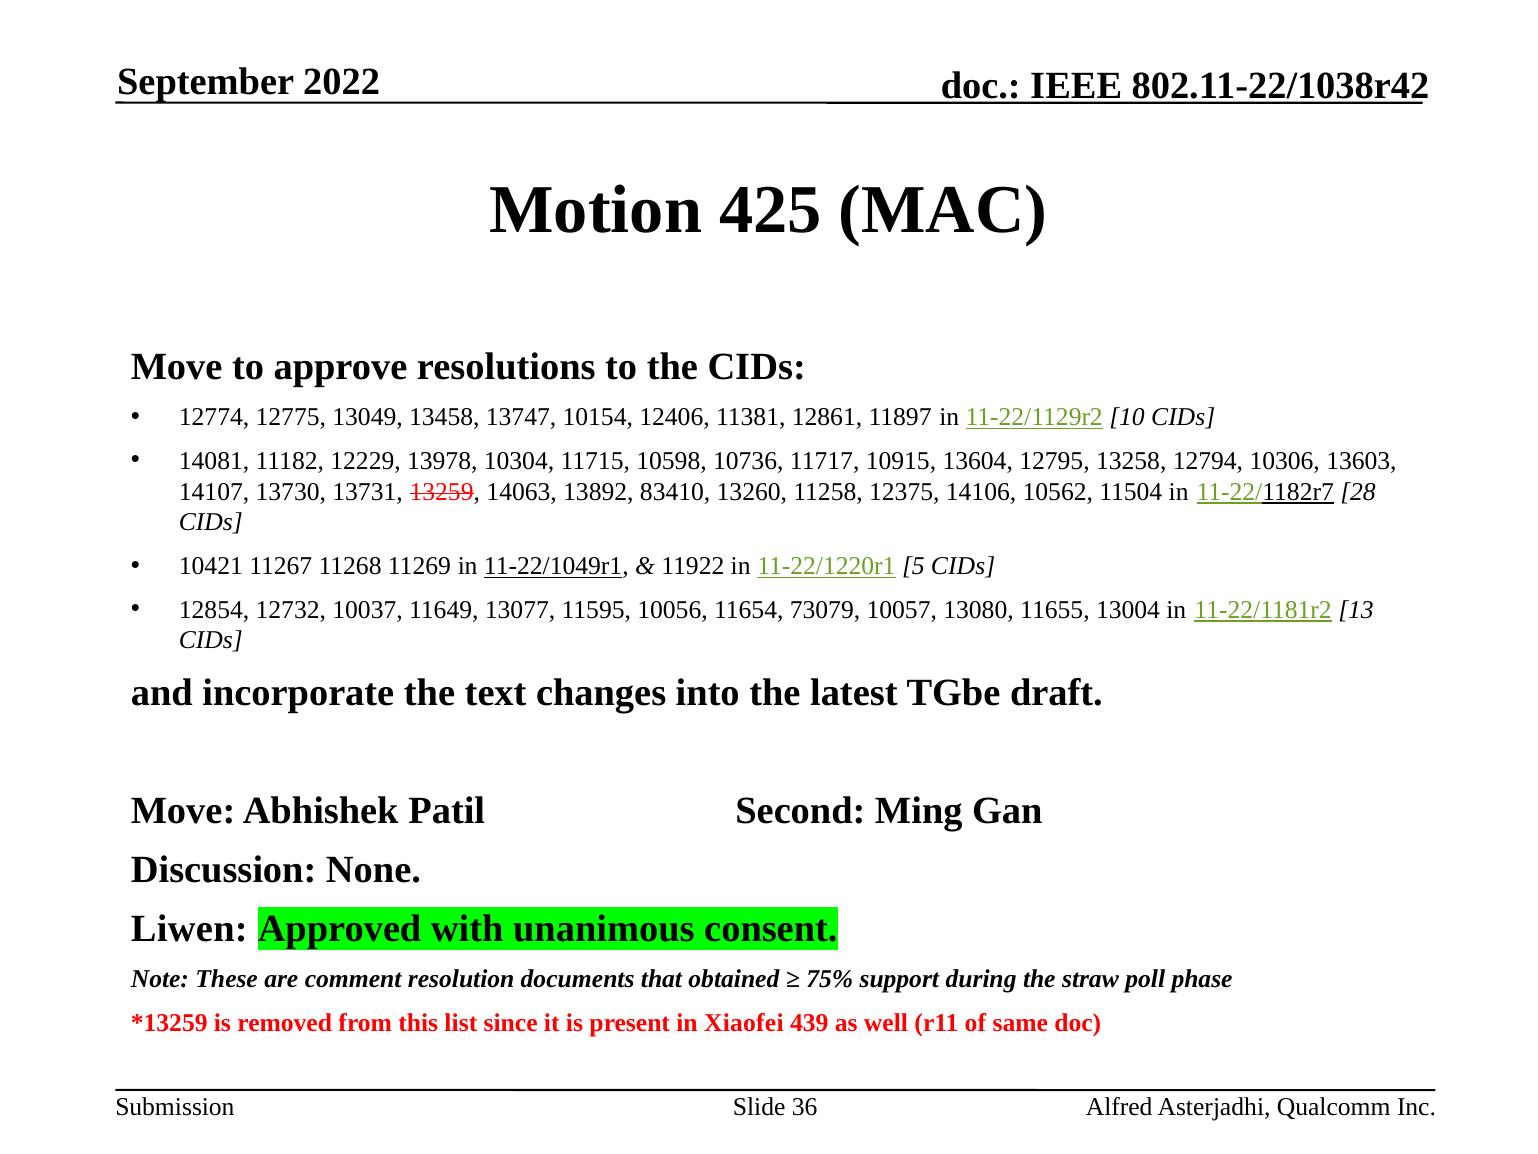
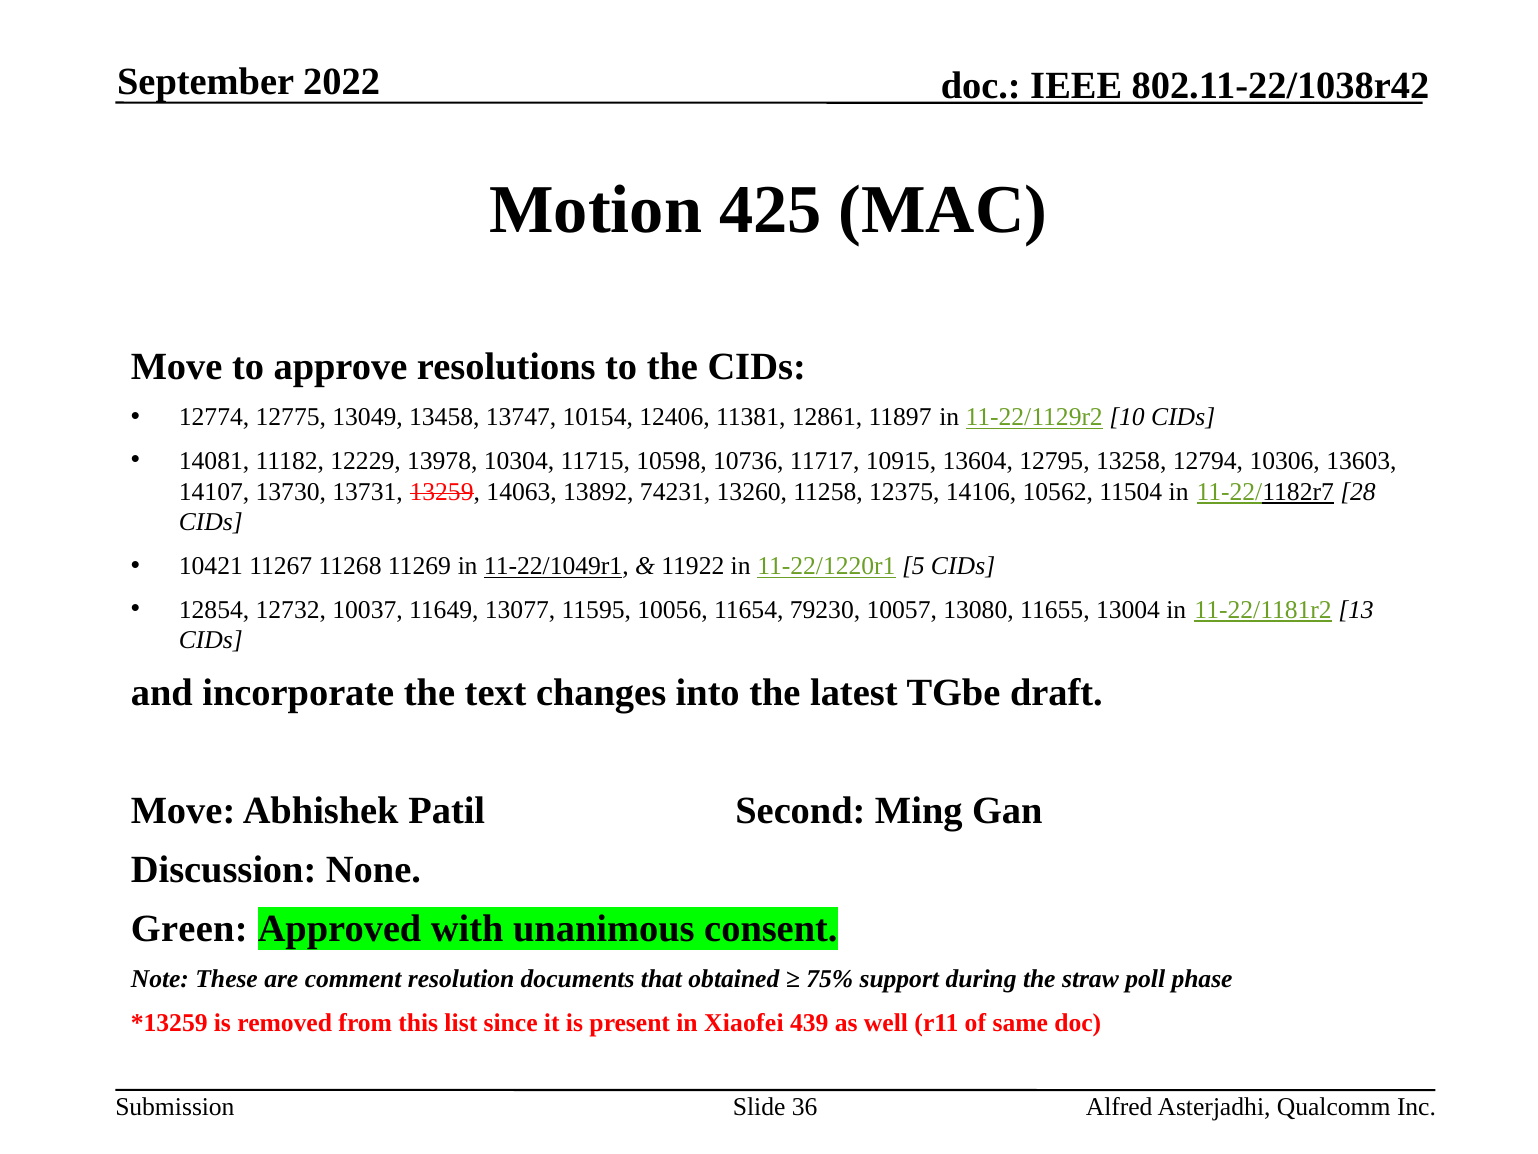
83410: 83410 -> 74231 (675, 491)
73079: 73079 -> 79230 (825, 609)
Liwen: Liwen -> Green (189, 928)
